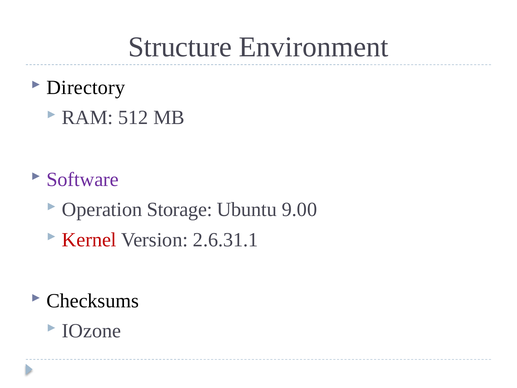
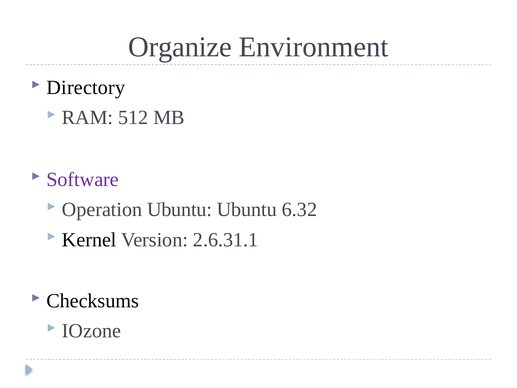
Structure: Structure -> Organize (180, 47)
Operation Storage: Storage -> Ubuntu (180, 209)
9.00: 9.00 -> 6.32 (300, 209)
Kernel colour: red -> black (89, 240)
